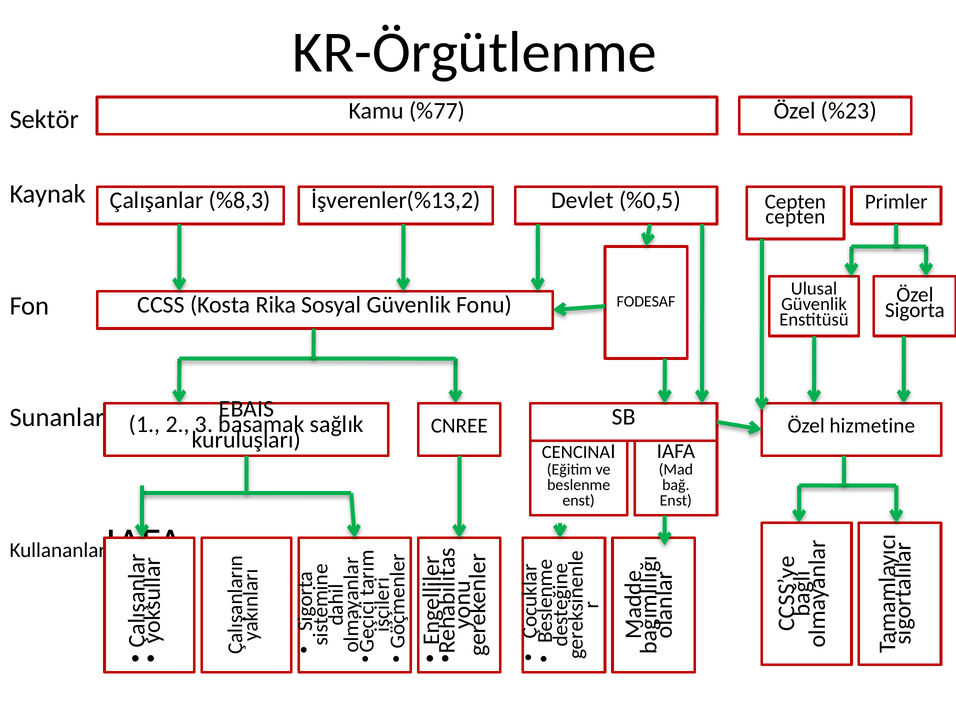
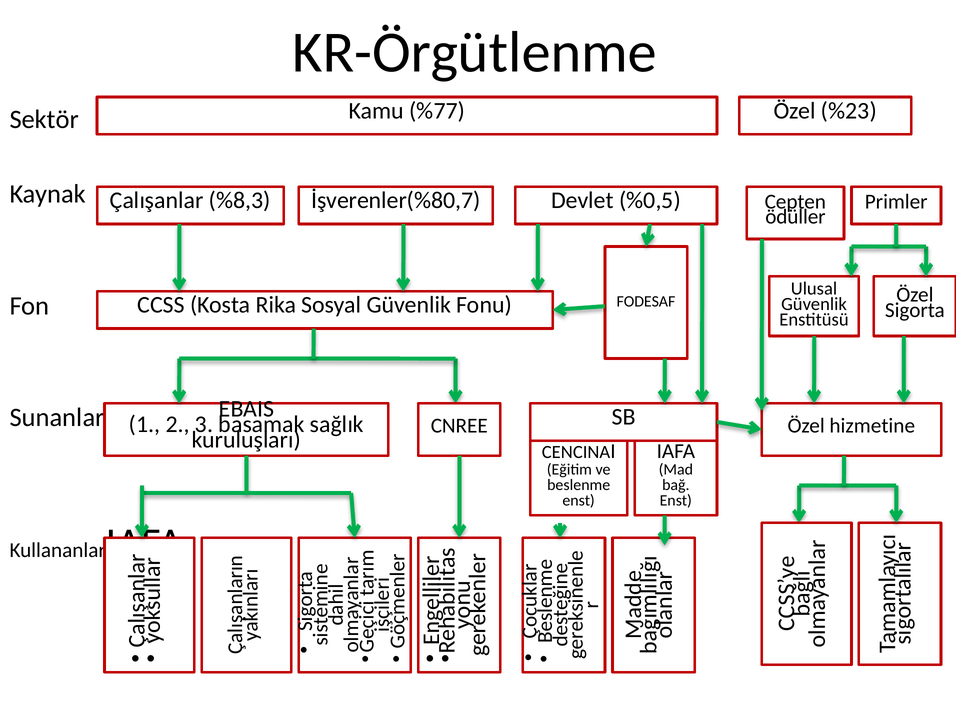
İşverenler(%13,2: İşverenler(%13,2 -> İşverenler(%80,7 (396, 200)
cepten: cepten -> ödüller (795, 217)
